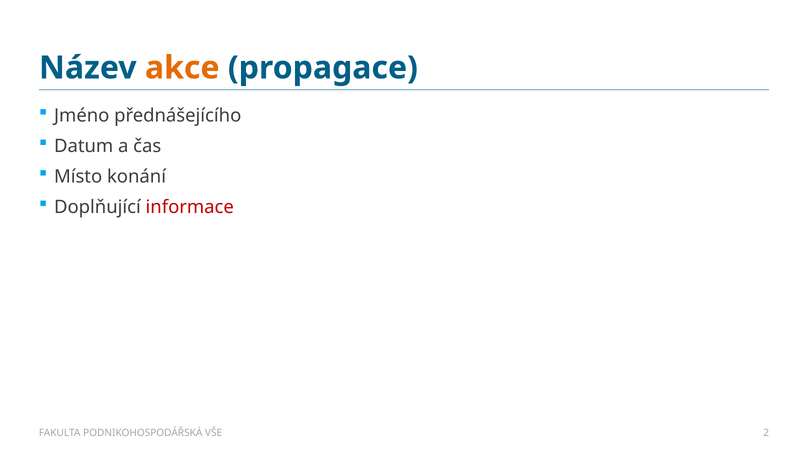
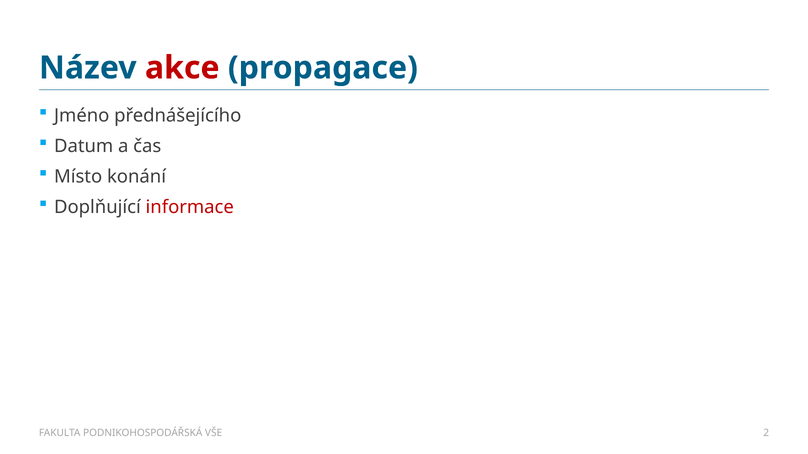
akce colour: orange -> red (182, 68)
